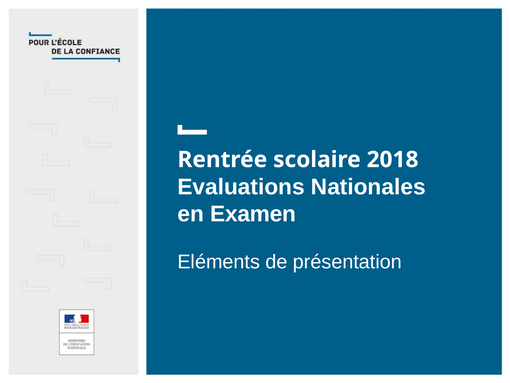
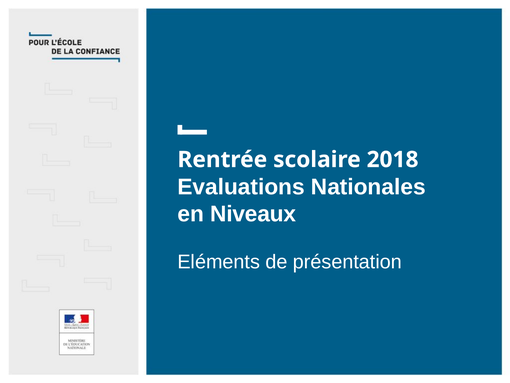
Examen: Examen -> Niveaux (253, 214)
